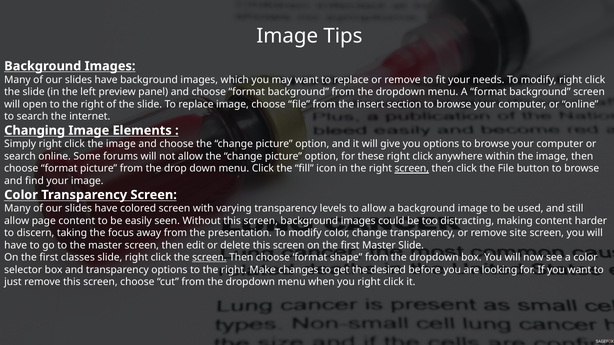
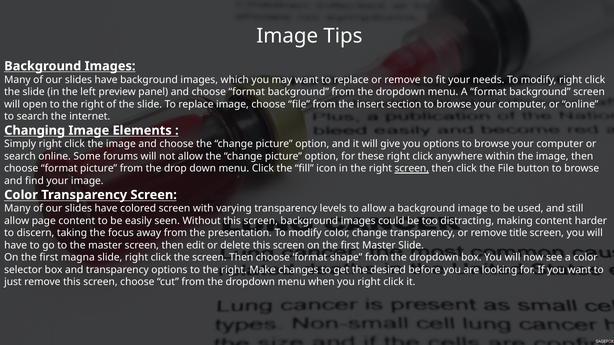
site: site -> title (518, 233)
classes: classes -> magna (78, 258)
screen underline: present -> none (209, 258)
